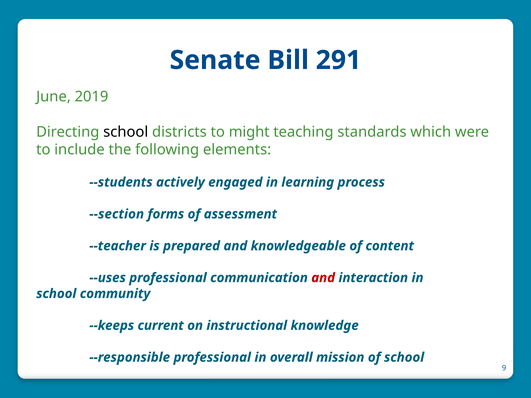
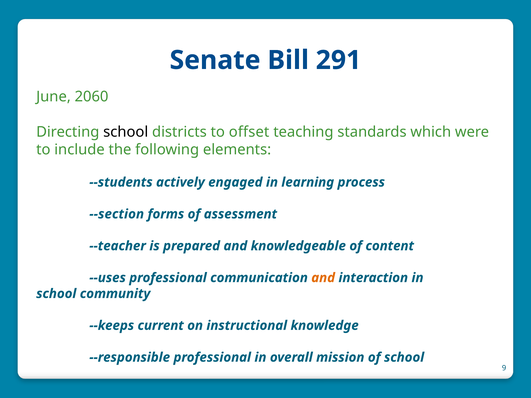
2019: 2019 -> 2060 (92, 97)
might: might -> offset (249, 132)
and colour: red -> orange (323, 278)
